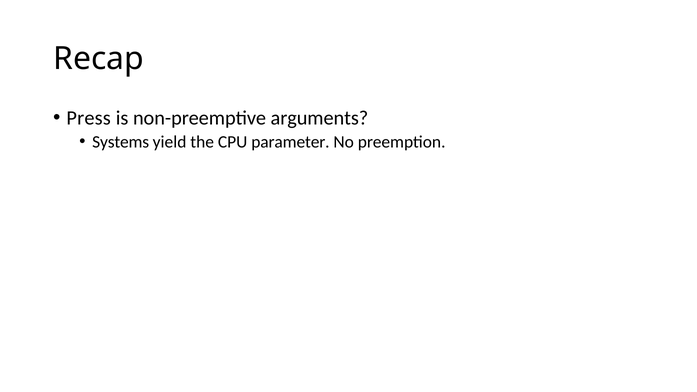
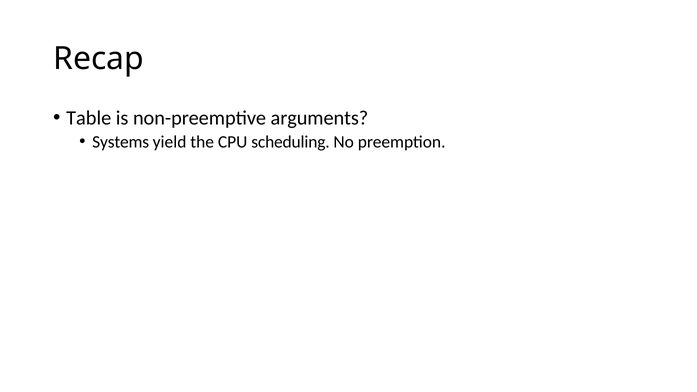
Press: Press -> Table (89, 118)
parameter: parameter -> scheduling (290, 142)
